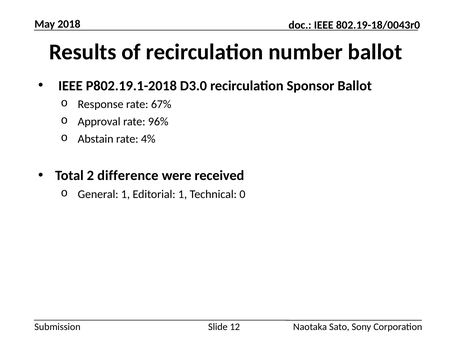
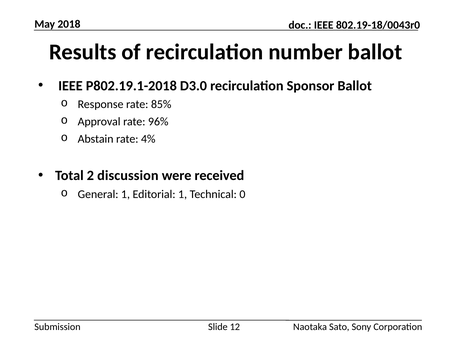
67%: 67% -> 85% (161, 104)
difference: difference -> discussion (128, 176)
